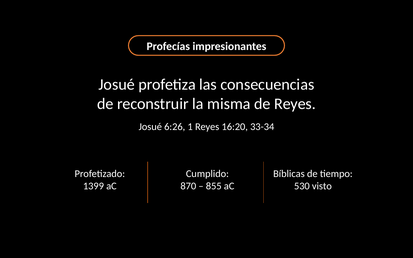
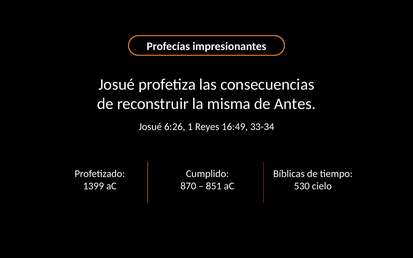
de Reyes: Reyes -> Antes (295, 104)
16:20: 16:20 -> 16:49 (235, 127)
855: 855 -> 851 (214, 186)
visto: visto -> cielo (322, 186)
